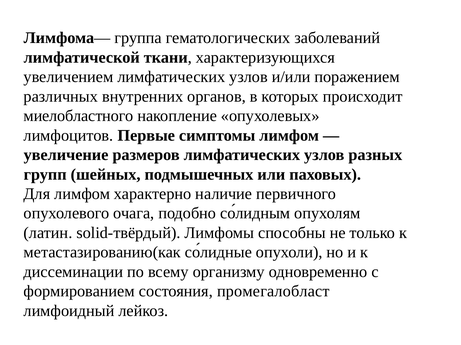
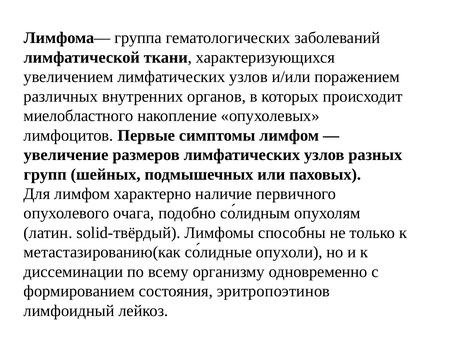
промегалобласт: промегалобласт -> эритропоэтинов (273, 292)
